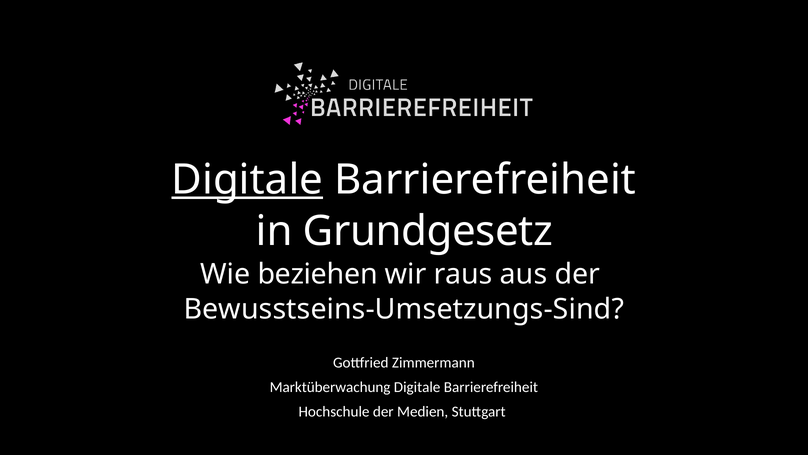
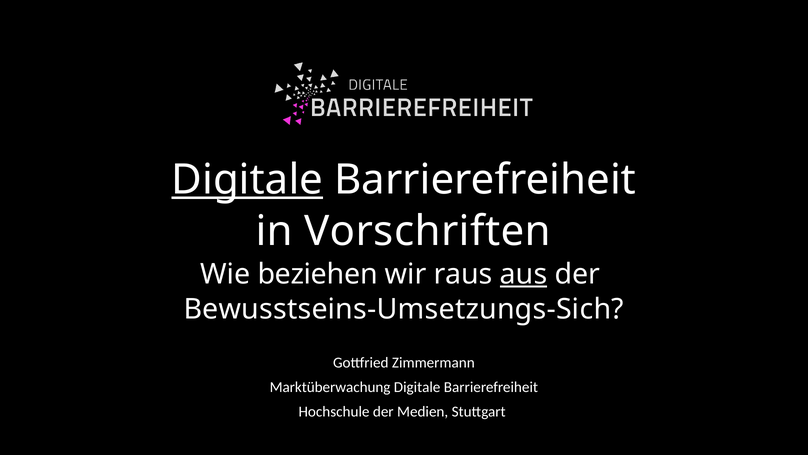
Grundgesetz: Grundgesetz -> Vorschriften (428, 231)
aus underline: none -> present (524, 274)
Bewusstseins-Umsetzungs-Sind: Bewusstseins-Umsetzungs-Sind -> Bewusstseins-Umsetzungs-Sich (404, 309)
